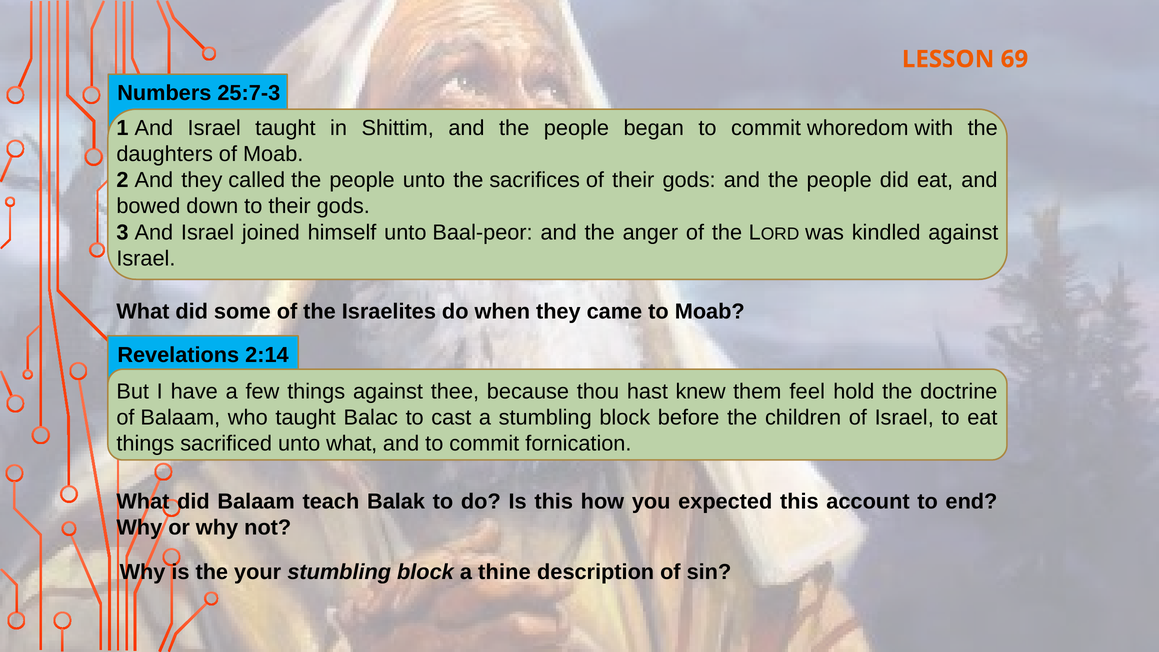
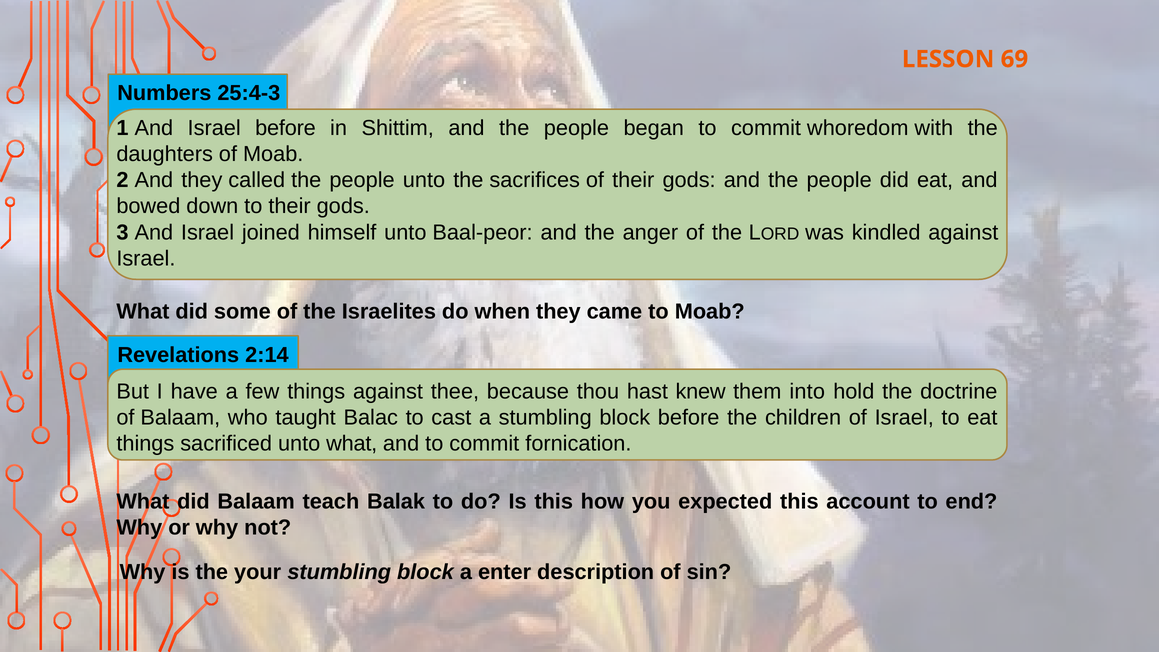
25:7-3: 25:7-3 -> 25:4-3 (249, 93)
Israel taught: taught -> before (286, 128)
feel: feel -> into (807, 391)
thine: thine -> enter (505, 572)
